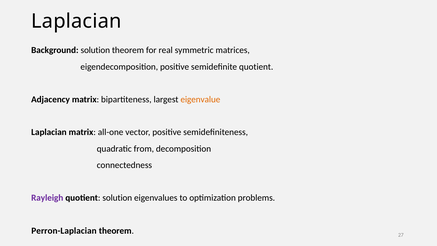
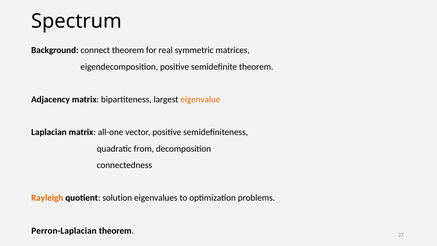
Laplacian: Laplacian -> Spectrum (77, 21)
Background solution: solution -> connect (95, 50)
semidefinite quotient: quotient -> theorem (256, 67)
Rayleigh colour: purple -> orange (47, 198)
